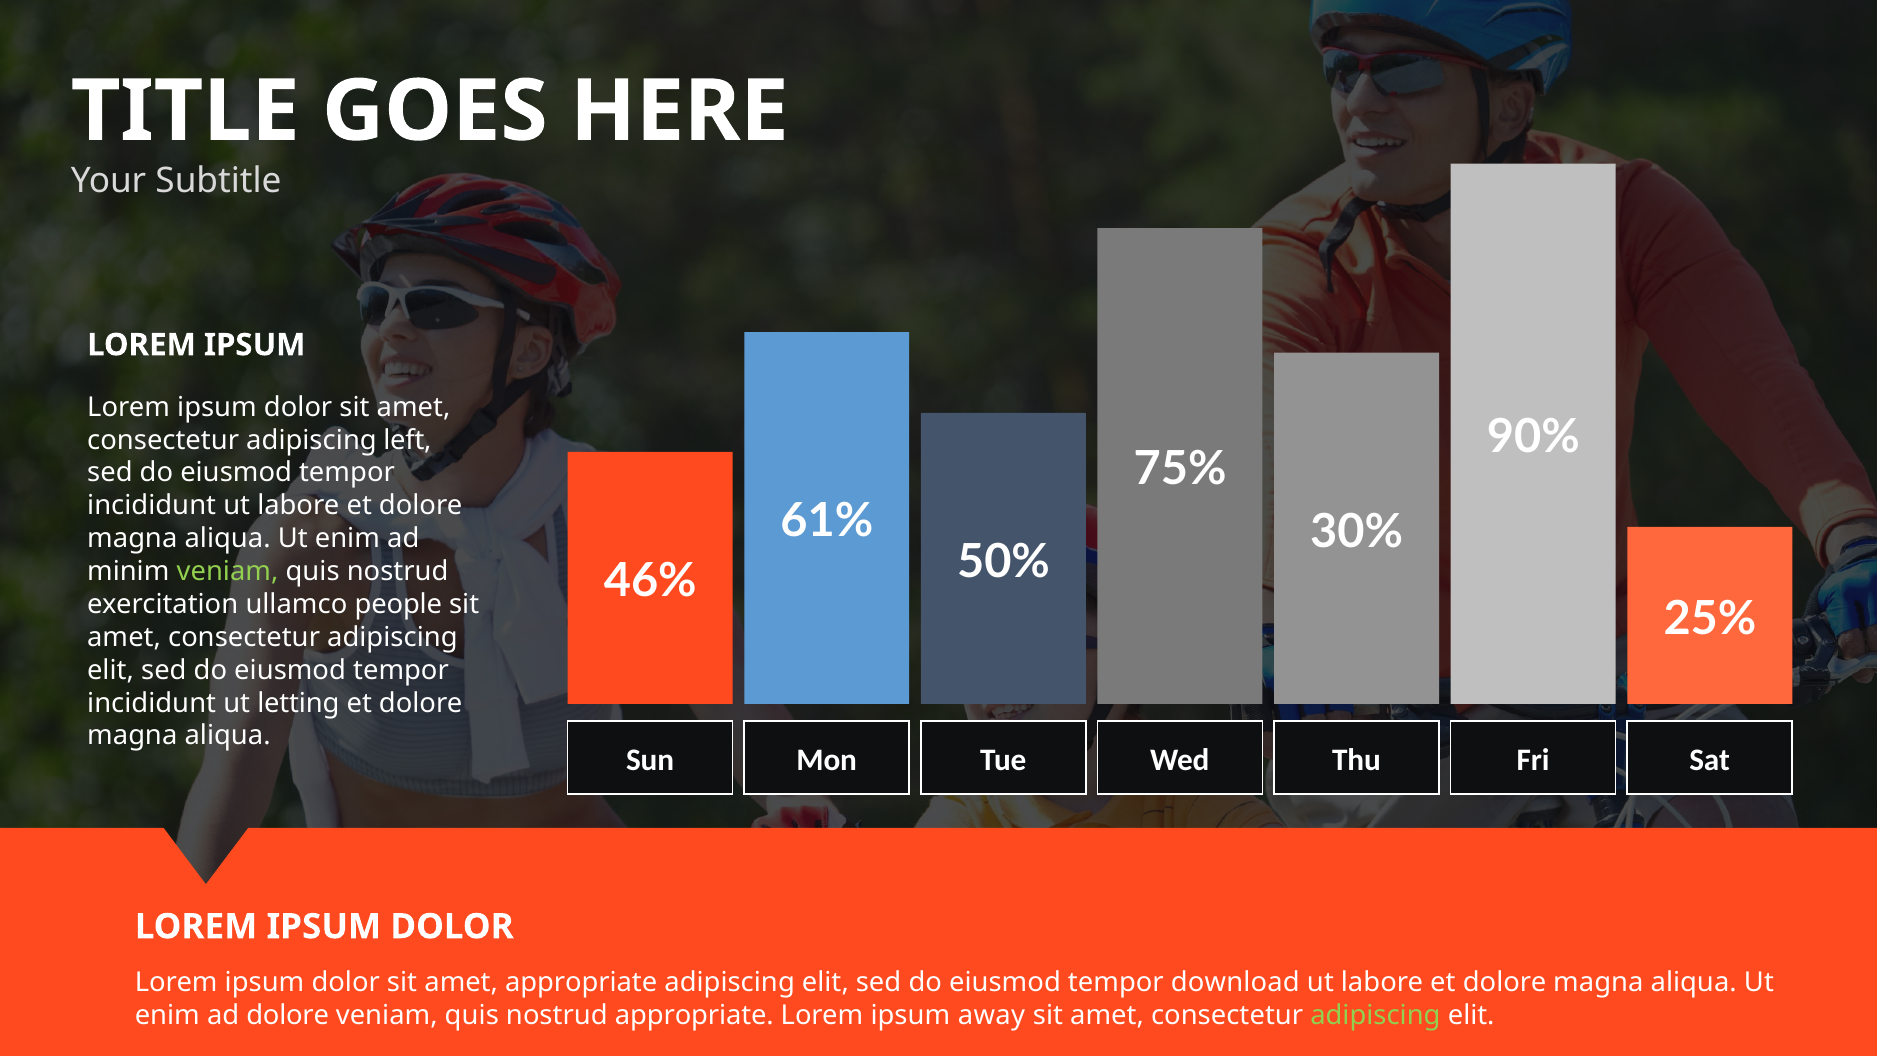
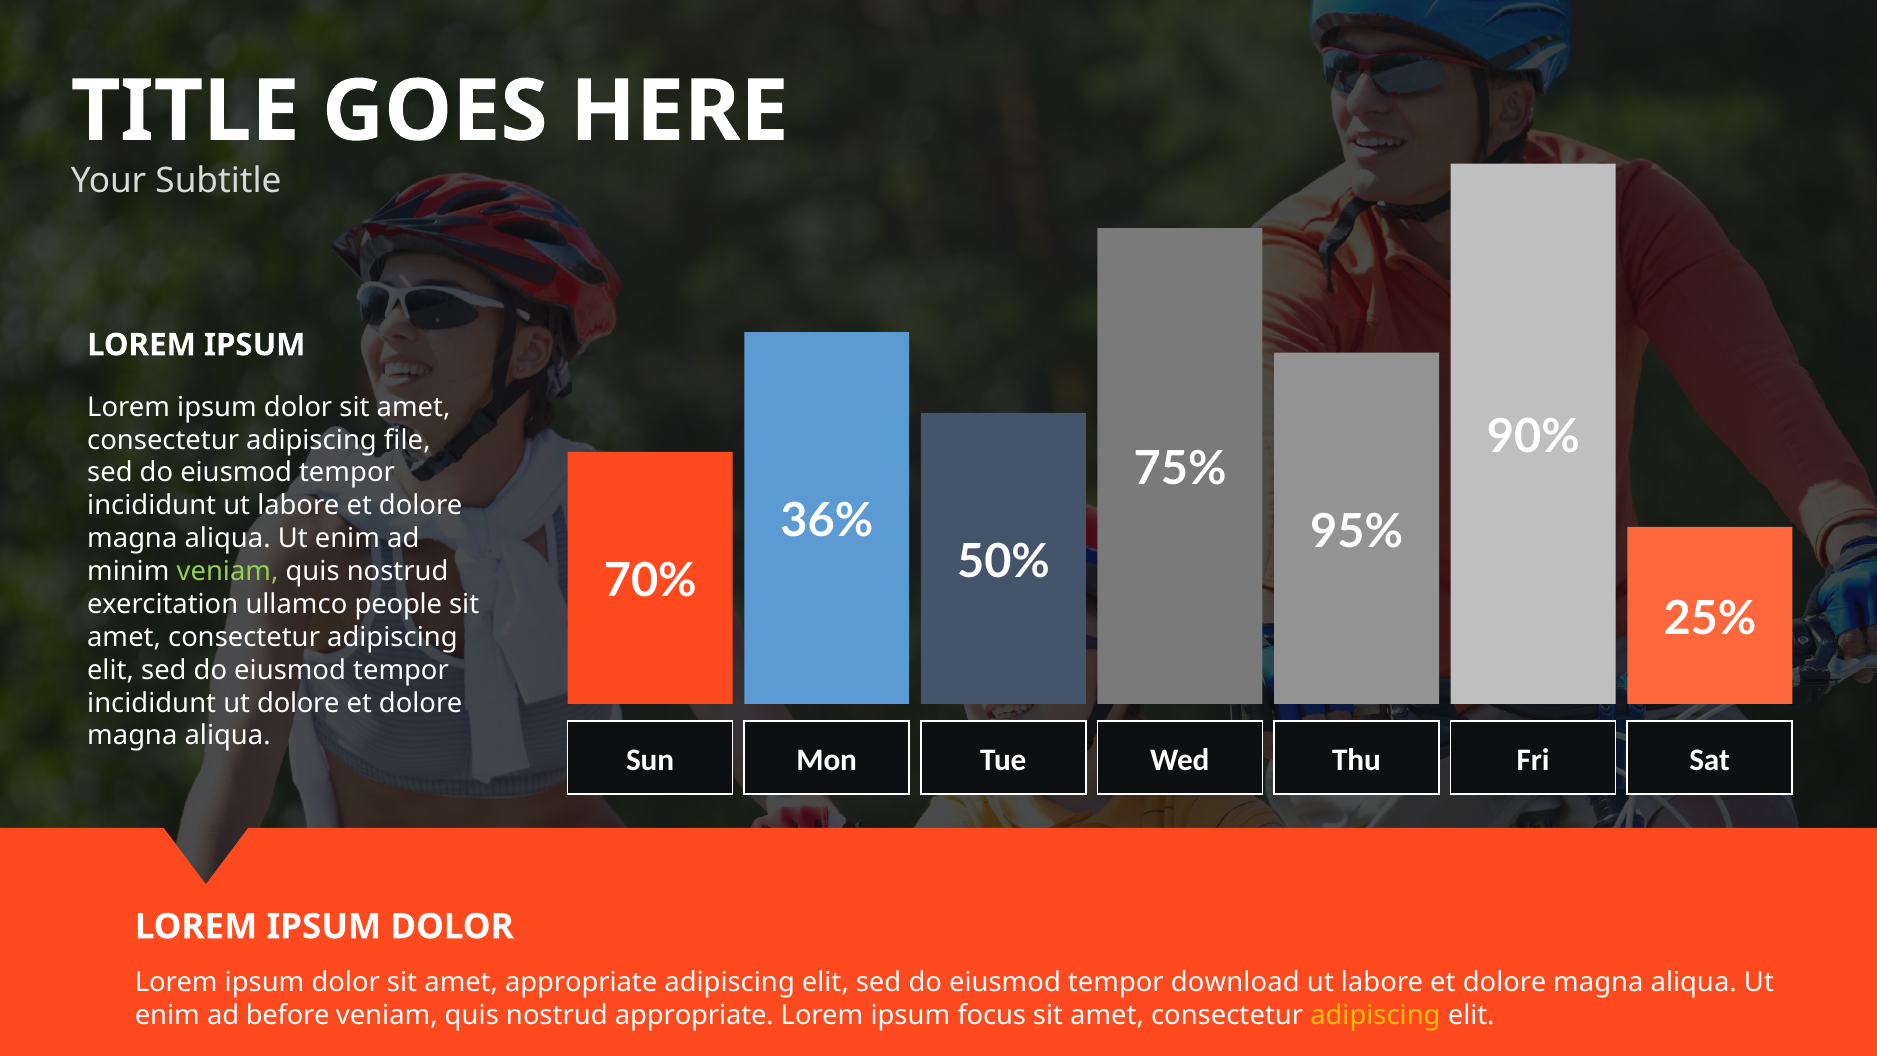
left: left -> file (407, 440)
61%: 61% -> 36% (827, 521)
30%: 30% -> 95% (1357, 531)
46%: 46% -> 70% (650, 581)
ut letting: letting -> dolore (298, 703)
ad dolore: dolore -> before (288, 1015)
away: away -> focus (992, 1015)
adipiscing colour: light green -> yellow (1375, 1015)
